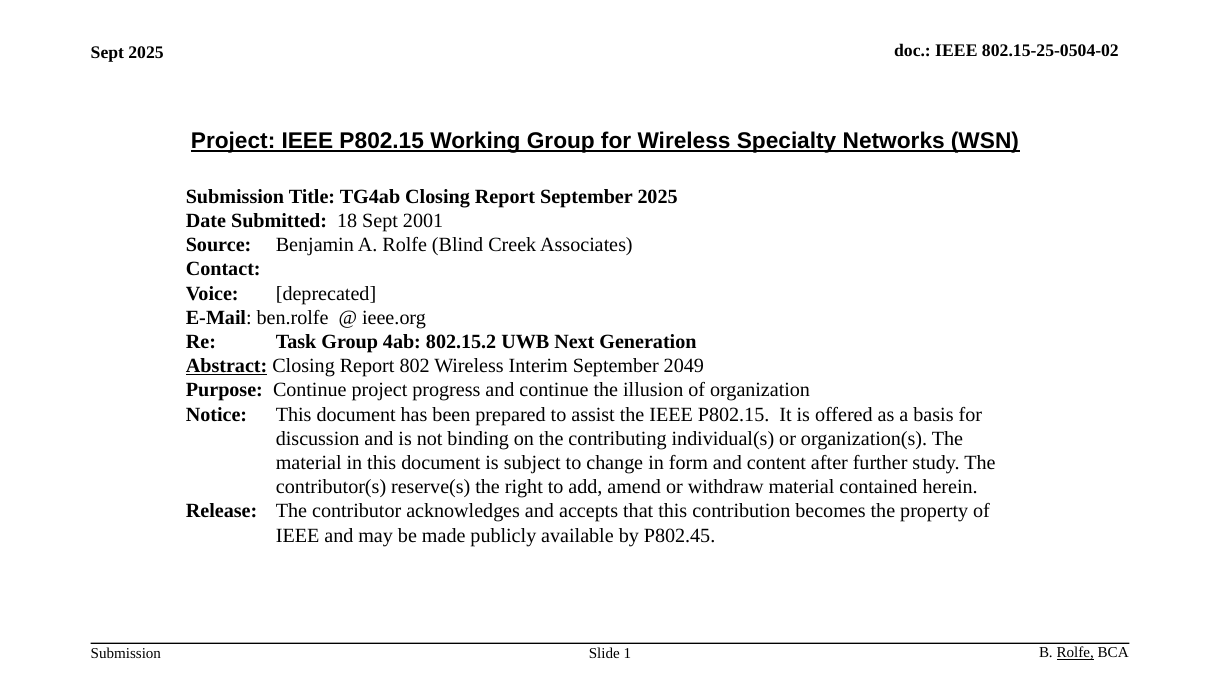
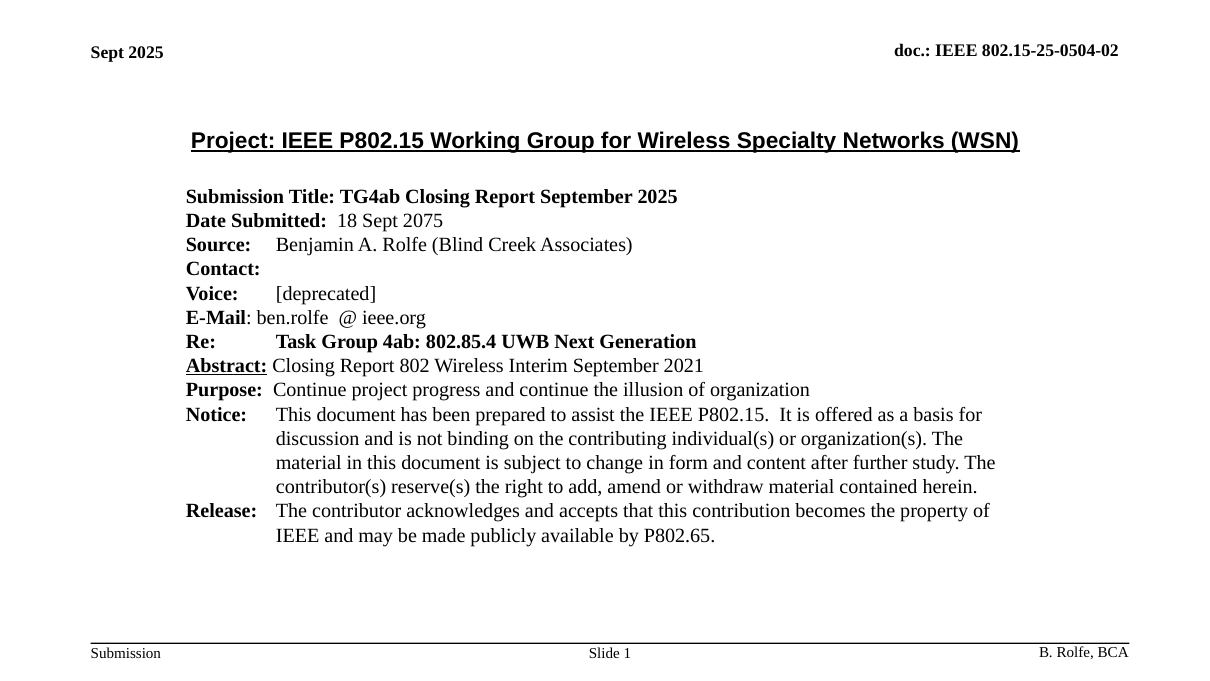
2001: 2001 -> 2075 (423, 221)
802.15.2: 802.15.2 -> 802.85.4 (461, 342)
2049: 2049 -> 2021 (684, 366)
P802.45: P802.45 -> P802.65 (680, 535)
Rolfe underline: present -> none (1075, 652)
